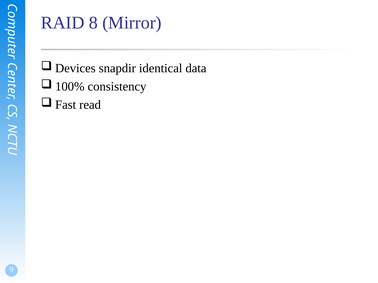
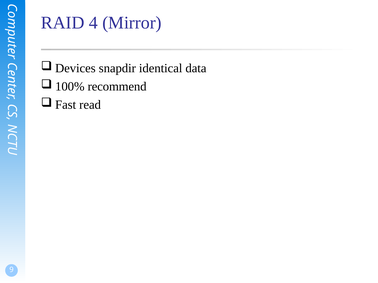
8: 8 -> 4 (93, 23)
consistency: consistency -> recommend (117, 87)
